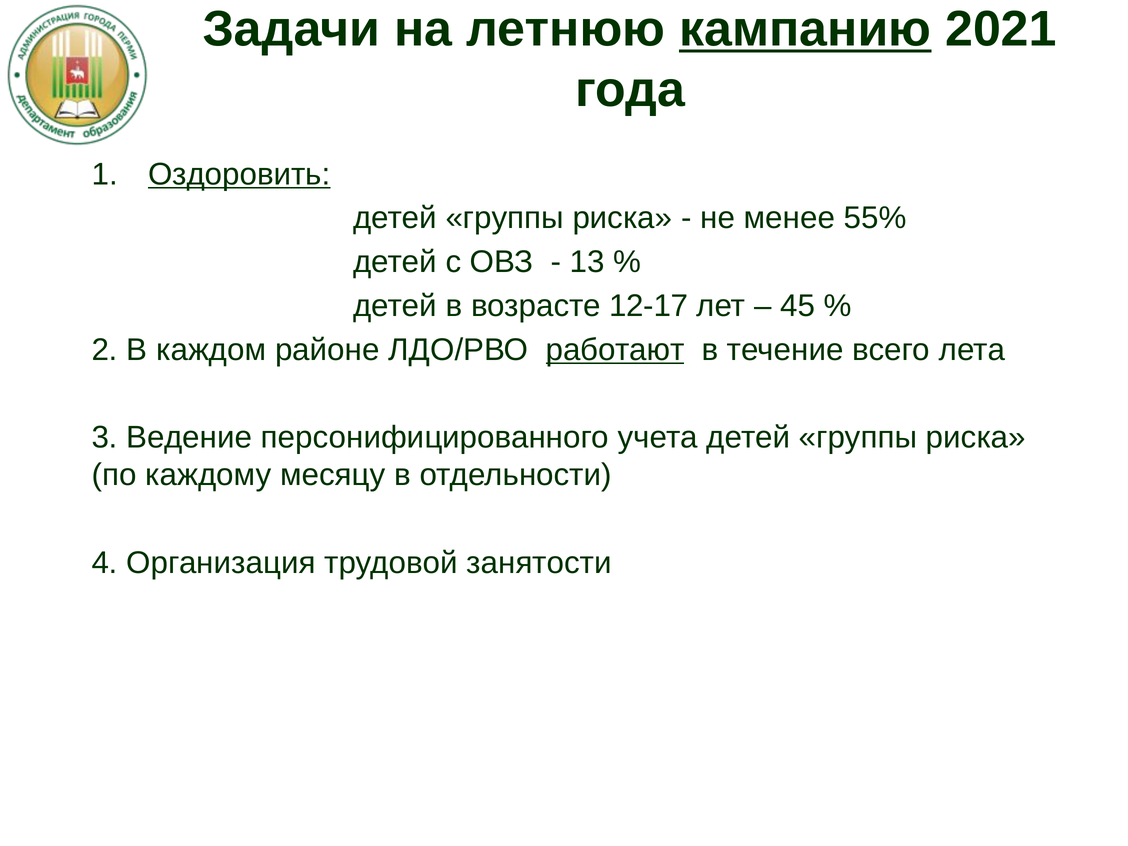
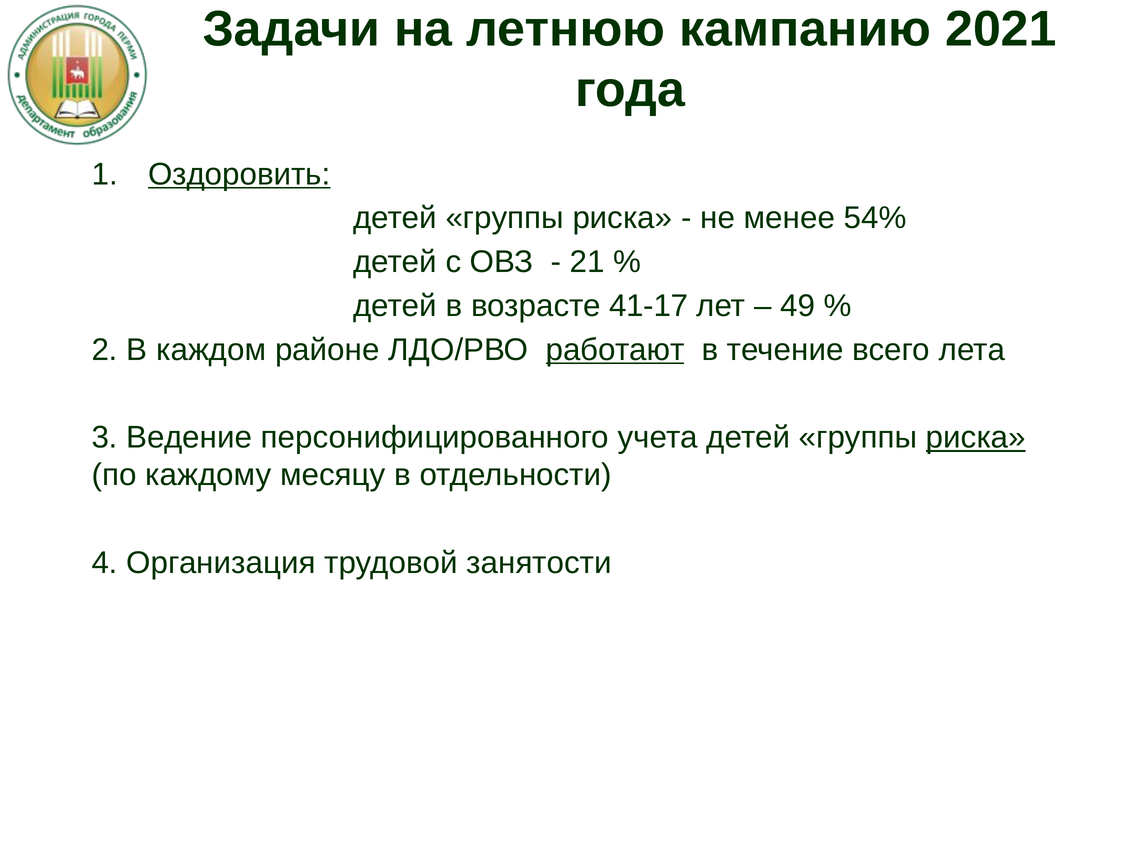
кампанию underline: present -> none (805, 29)
55%: 55% -> 54% (875, 218)
13: 13 -> 21 (587, 262)
12-17: 12-17 -> 41-17 (649, 306)
45: 45 -> 49 (798, 306)
риска underline: none -> present (976, 438)
